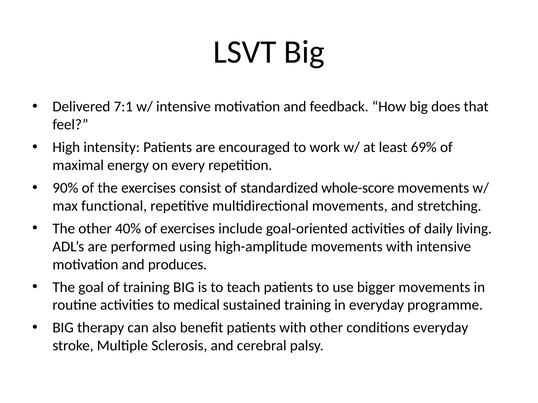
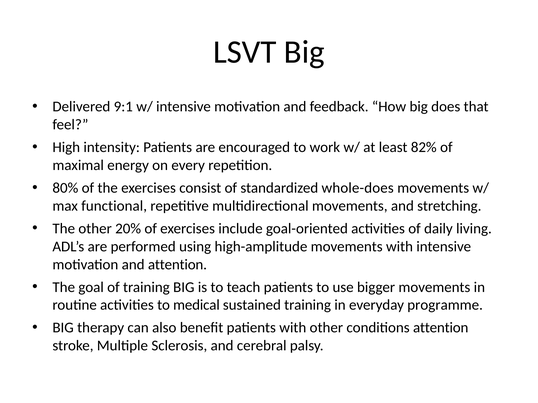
7:1: 7:1 -> 9:1 (123, 107)
69%: 69% -> 82% (424, 148)
90%: 90% -> 80% (65, 188)
whole-score: whole-score -> whole-does (358, 188)
40%: 40% -> 20% (128, 229)
and produces: produces -> attention (177, 265)
conditions everyday: everyday -> attention (441, 328)
